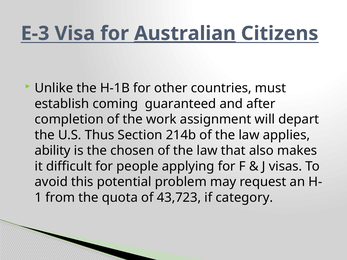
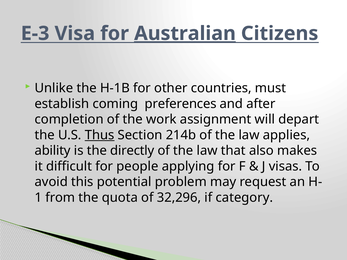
guaranteed: guaranteed -> preferences (181, 104)
Thus underline: none -> present (100, 135)
chosen: chosen -> directly (132, 151)
43,723: 43,723 -> 32,296 (179, 198)
